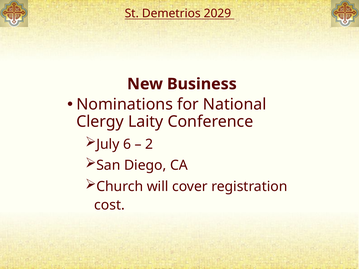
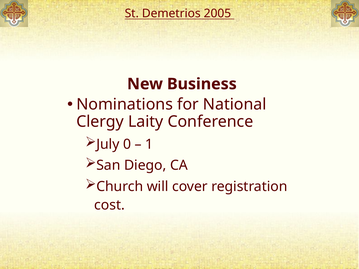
2029: 2029 -> 2005 (217, 14)
6: 6 -> 0 (127, 144)
2: 2 -> 1 (149, 144)
